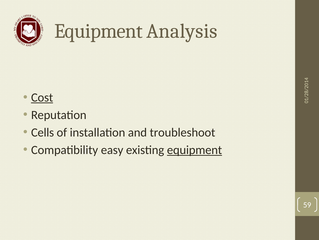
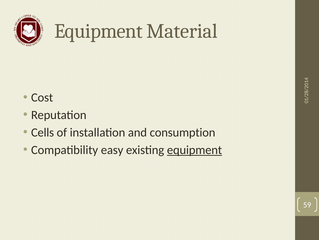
Analysis: Analysis -> Material (182, 31)
Cost underline: present -> none (42, 97)
troubleshoot: troubleshoot -> consumption (183, 132)
